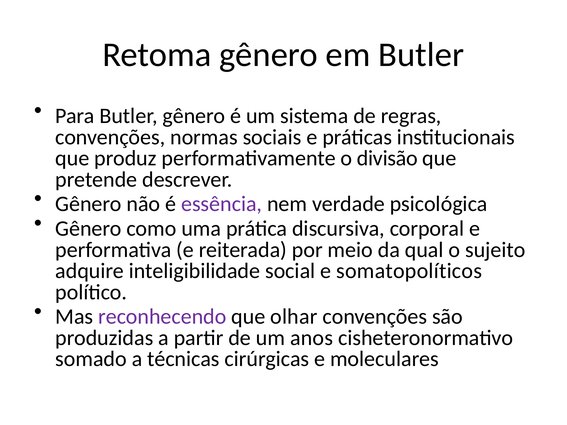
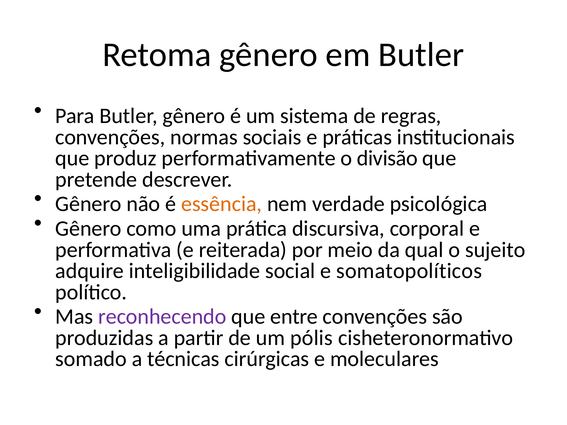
essência colour: purple -> orange (222, 204)
olhar: olhar -> entre (294, 317)
anos: anos -> pólis (311, 338)
